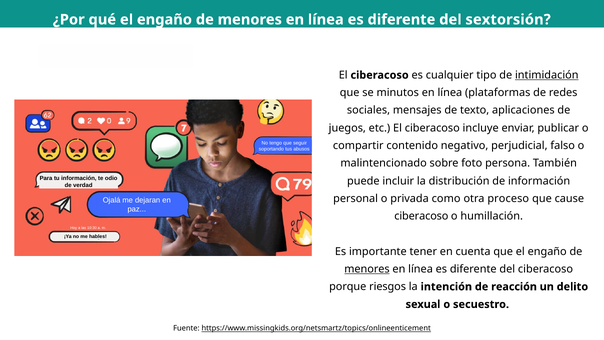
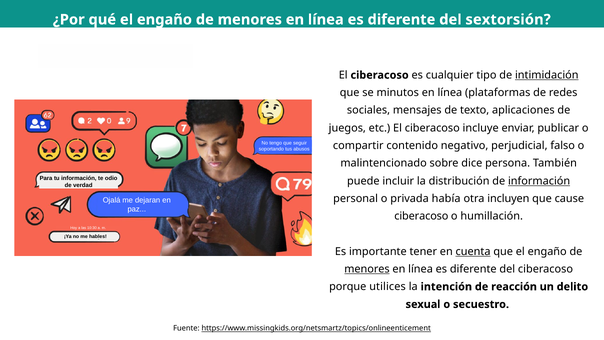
foto: foto -> dice (472, 163)
información underline: none -> present (539, 181)
como: como -> había (446, 198)
proceso: proceso -> incluyen (508, 198)
cuenta underline: none -> present (473, 251)
riesgos: riesgos -> utilices (388, 287)
